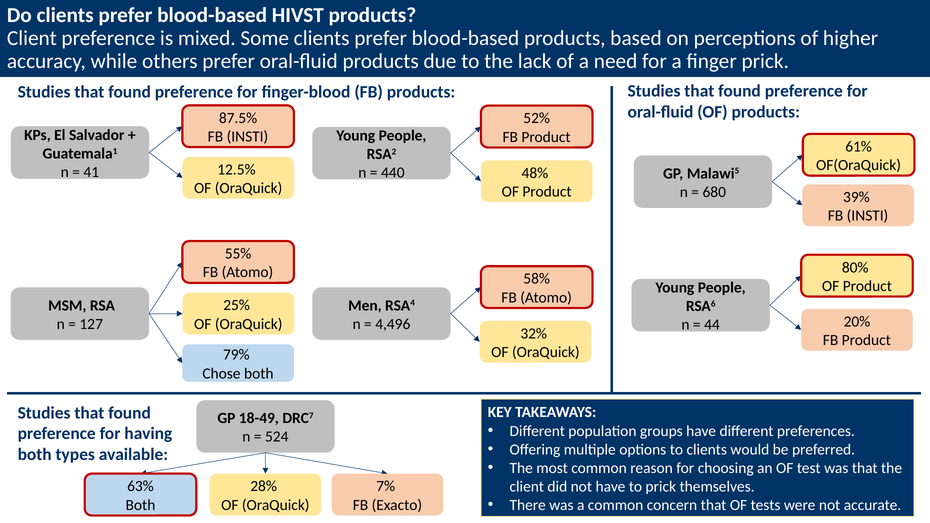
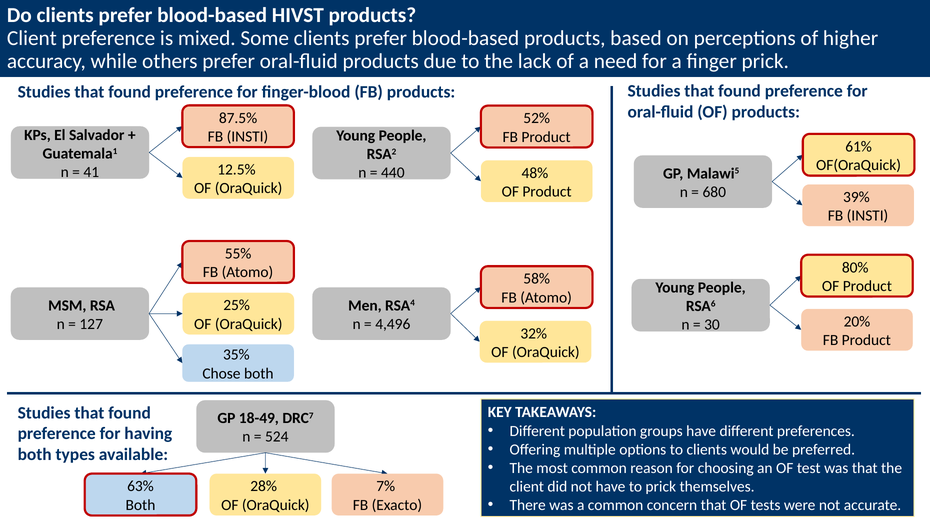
44: 44 -> 30 (712, 325)
79%: 79% -> 35% (236, 355)
